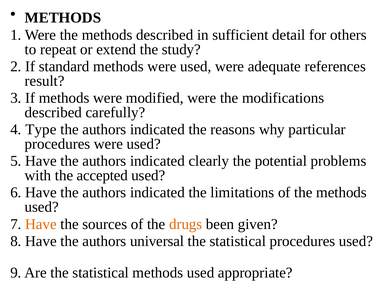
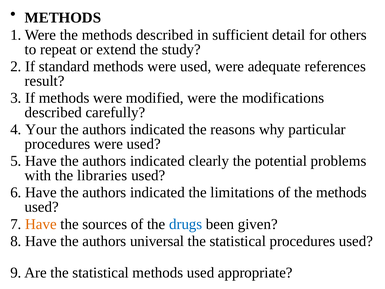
Type: Type -> Your (41, 129)
accepted: accepted -> libraries (102, 175)
drugs colour: orange -> blue (186, 224)
